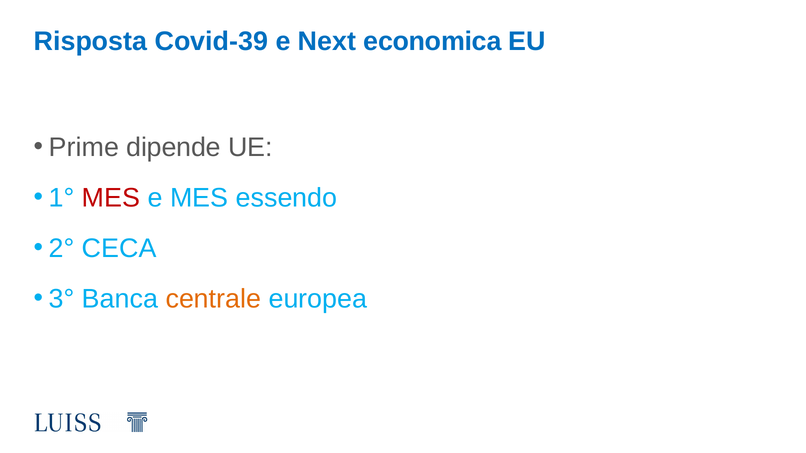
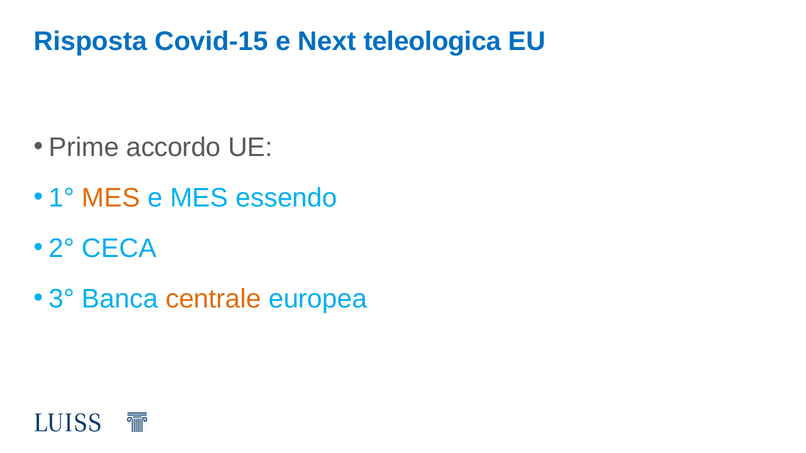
Covid-39: Covid-39 -> Covid-15 (211, 42)
economica: economica -> teleologica (432, 42)
dipende: dipende -> accordo (174, 147)
MES colour: red -> orange (111, 198)
